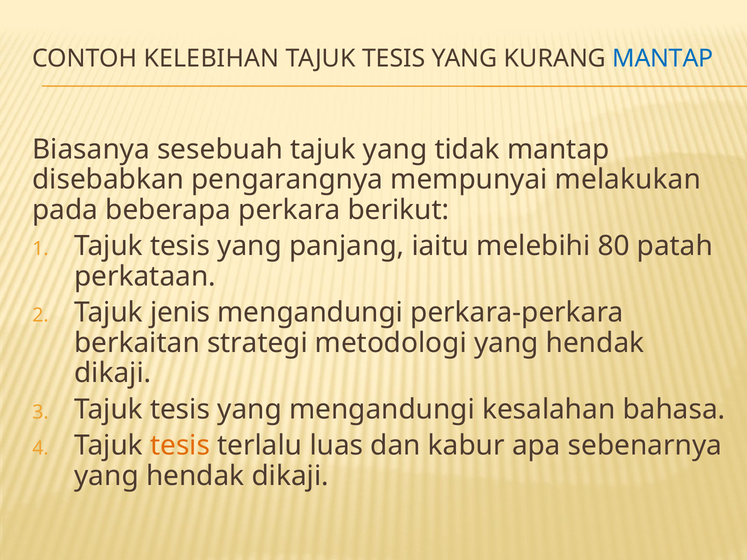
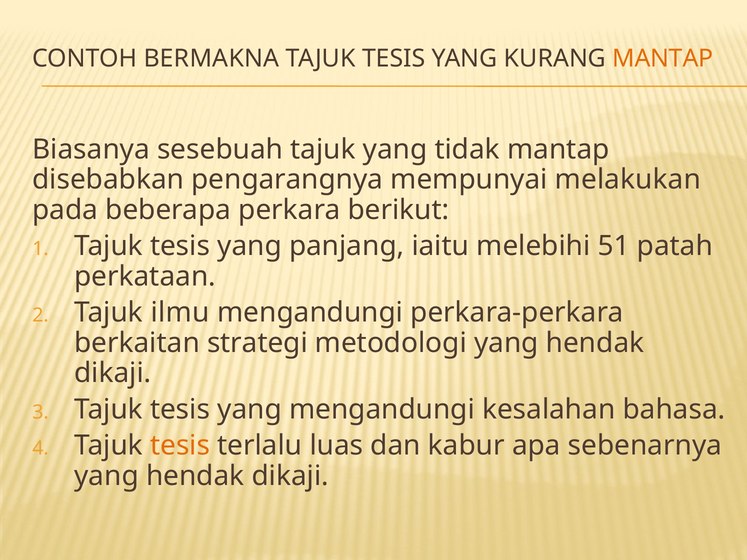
KELEBIHAN: KELEBIHAN -> BERMAKNA (211, 58)
MANTAP colour: blue -> orange (663, 58)
80: 80 -> 51 (614, 246)
jenis: jenis -> ilmu (180, 313)
